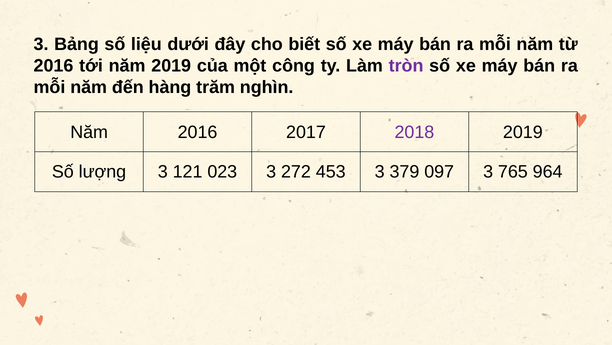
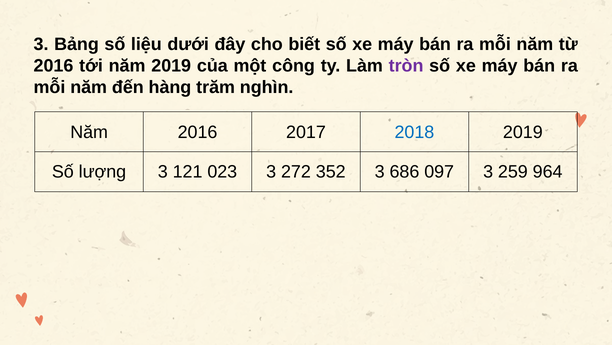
2018 colour: purple -> blue (414, 132)
453: 453 -> 352 (331, 172)
379: 379 -> 686 (404, 172)
765: 765 -> 259 (513, 172)
